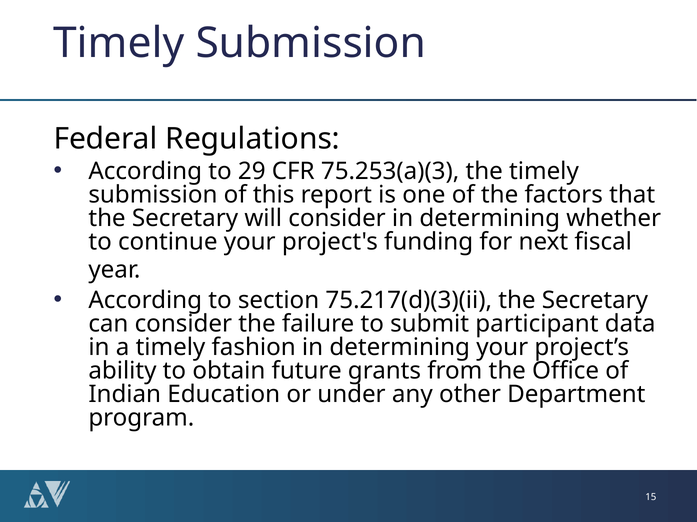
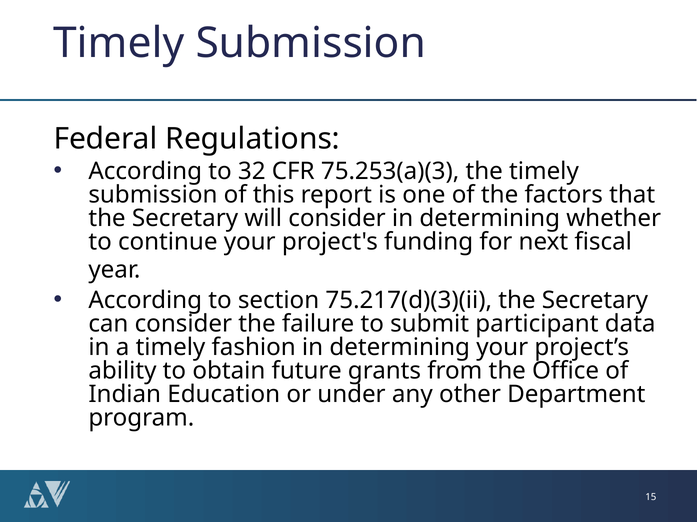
29: 29 -> 32 (252, 172)
